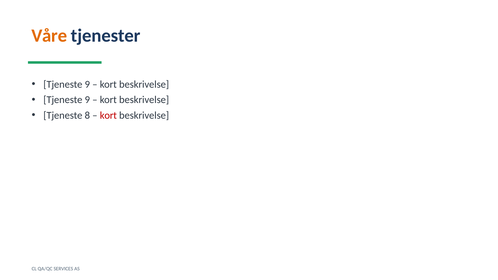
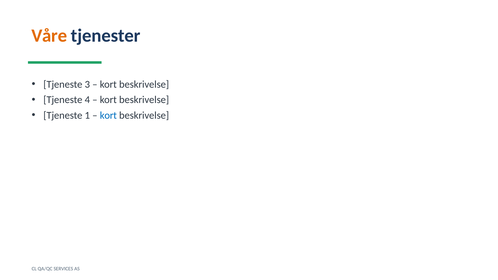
9: 9 -> 3 (87, 84)
9: 9 -> 4 (87, 100)
8: 8 -> 1 (87, 115)
kort colour: red -> blue (108, 115)
